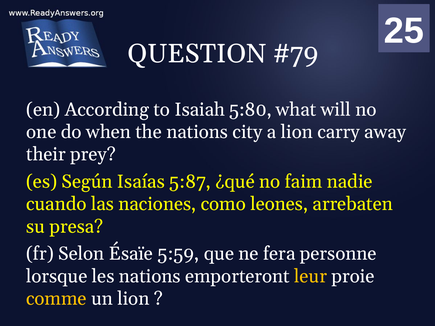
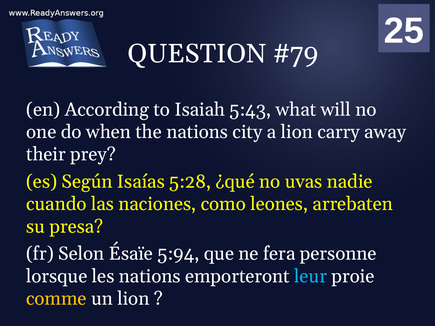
5:80: 5:80 -> 5:43 (250, 110)
5:87: 5:87 -> 5:28 (190, 182)
faim: faim -> uvas (304, 182)
5:59: 5:59 -> 5:94 (178, 254)
leur colour: yellow -> light blue (311, 276)
